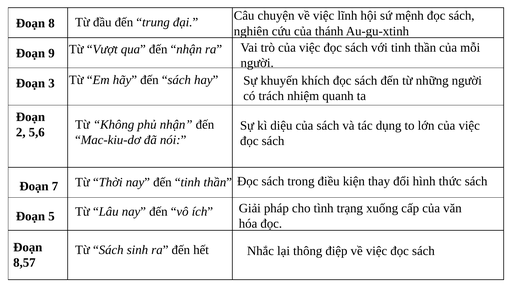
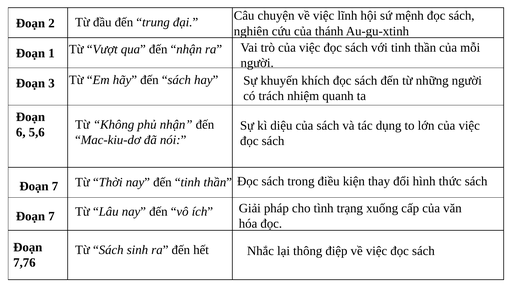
8: 8 -> 2 (51, 23)
9: 9 -> 1 (51, 53)
2: 2 -> 6 (21, 132)
5: 5 -> 7 (51, 216)
8,57: 8,57 -> 7,76 (24, 263)
